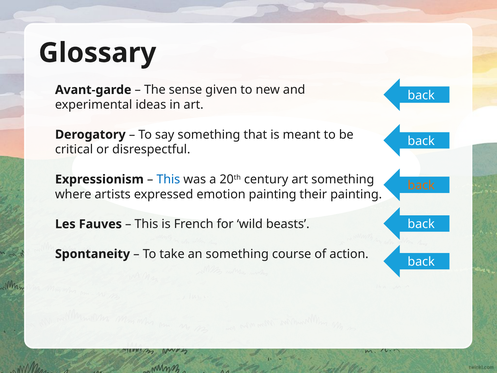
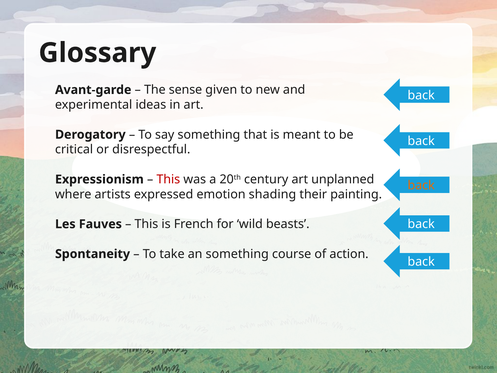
This colour: blue -> red (168, 179)
art something: something -> unplanned (343, 179)
emotion painting: painting -> shading (272, 194)
